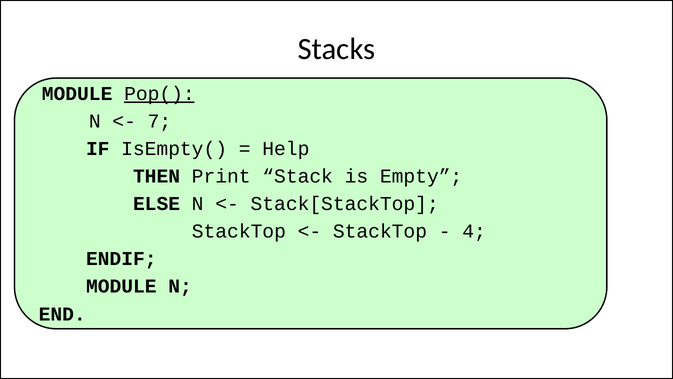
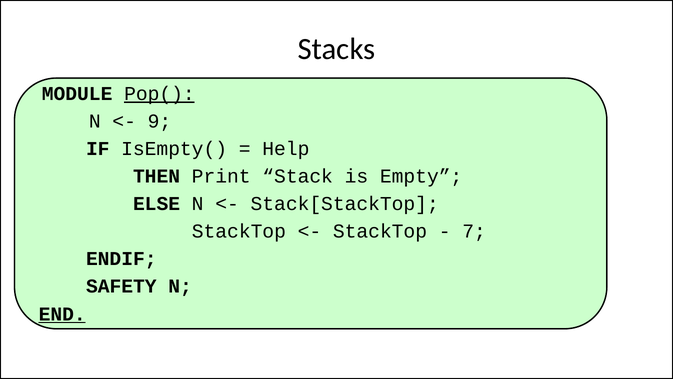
7: 7 -> 9 (159, 121)
4: 4 -> 7 (474, 231)
MODULE: MODULE -> SAFETY (121, 286)
END underline: none -> present (62, 314)
